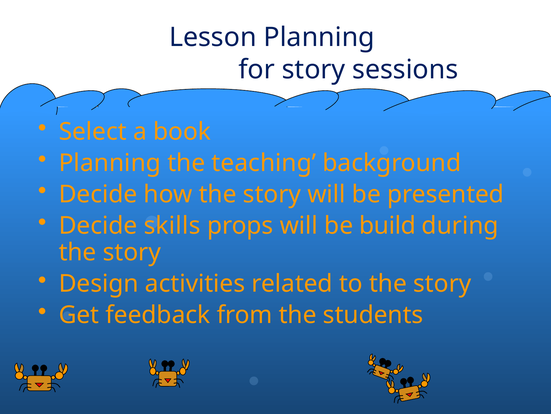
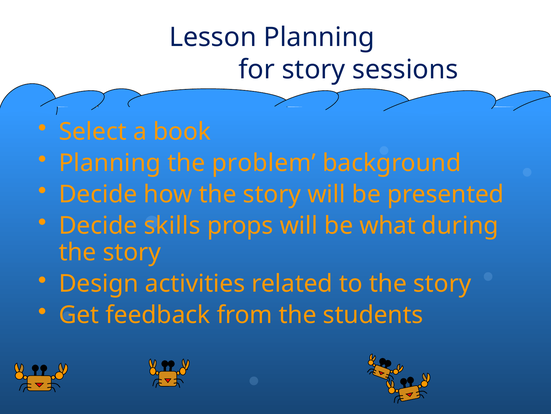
teaching: teaching -> problem (264, 163)
build: build -> what (388, 225)
